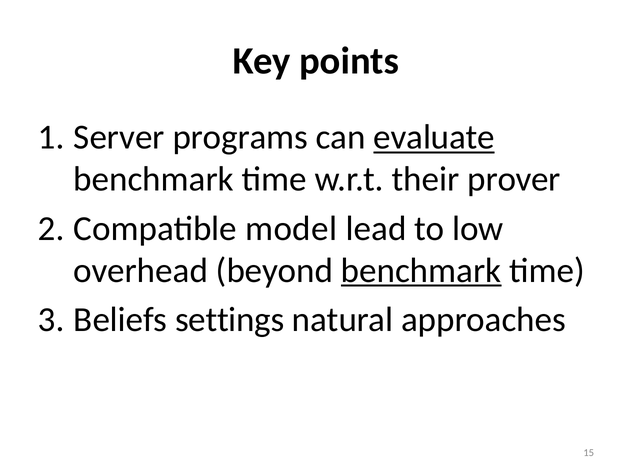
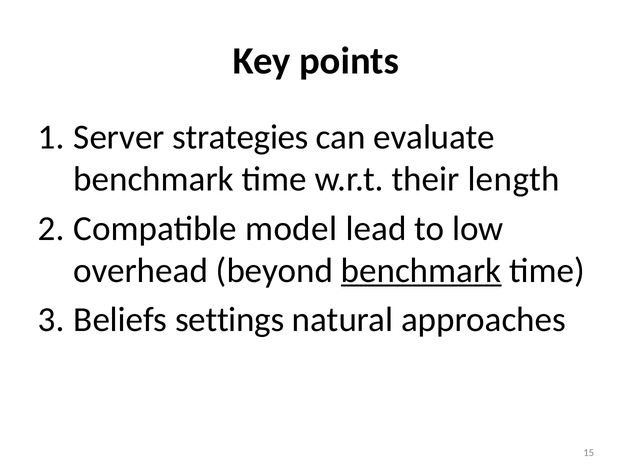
programs: programs -> strategies (240, 137)
evaluate underline: present -> none (434, 137)
prover: prover -> length (514, 179)
